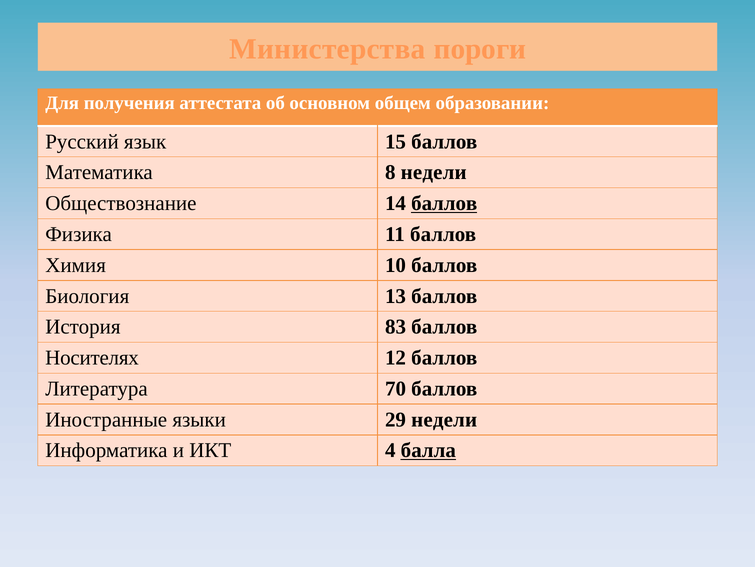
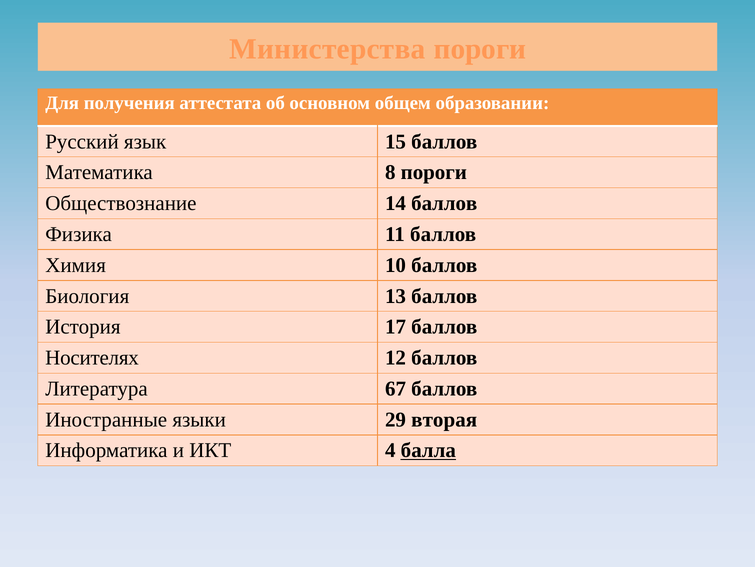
8 недели: недели -> пороги (434, 172)
баллов underline: present -> none (444, 203)
83: 83 -> 17 (396, 327)
70: 70 -> 67 (396, 388)
29 недели: недели -> вторая (444, 419)
